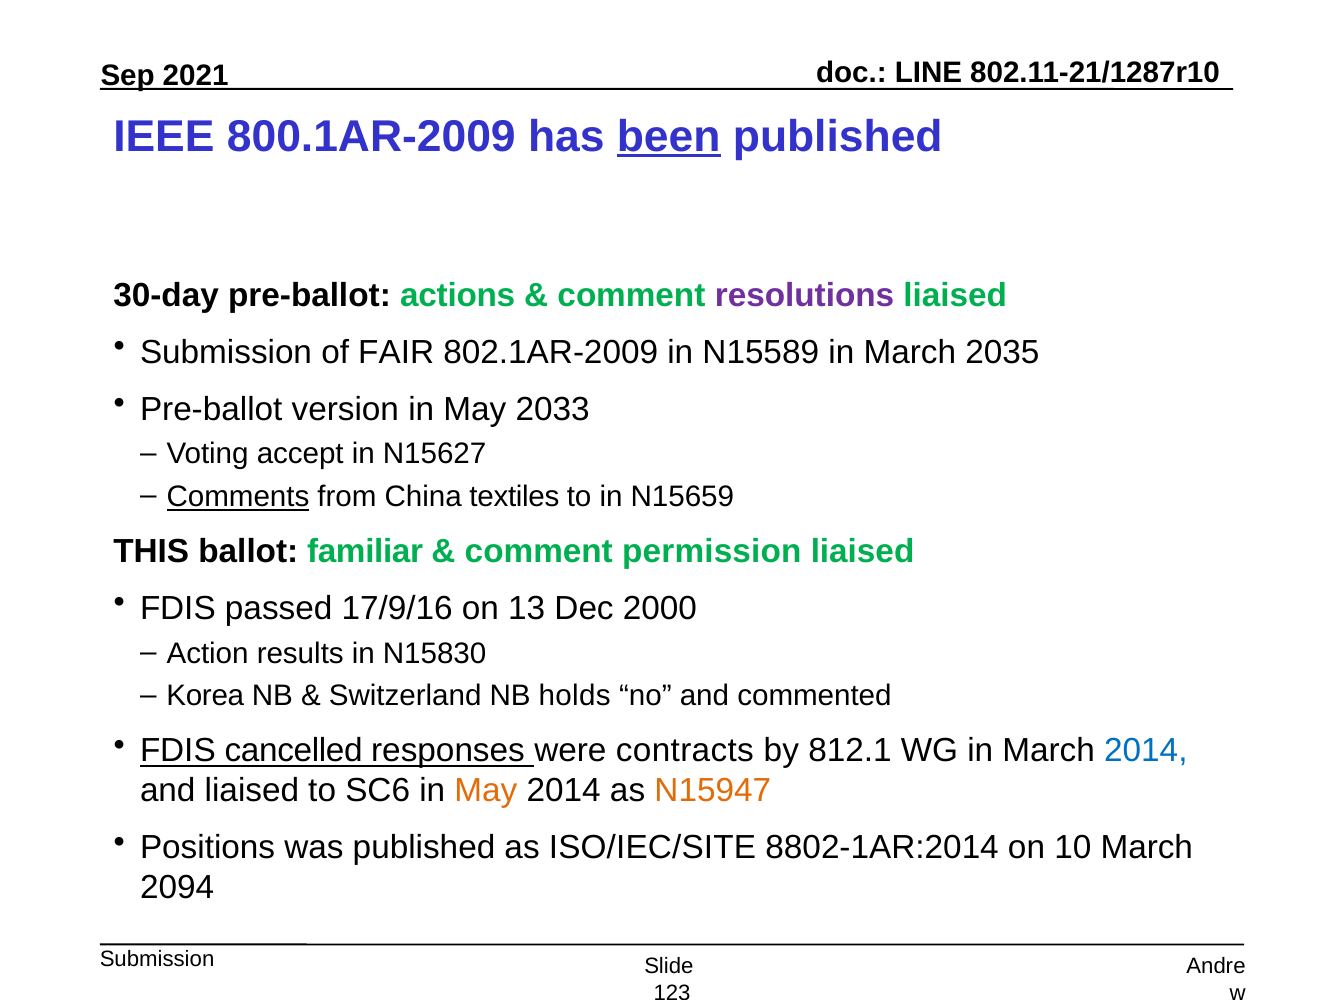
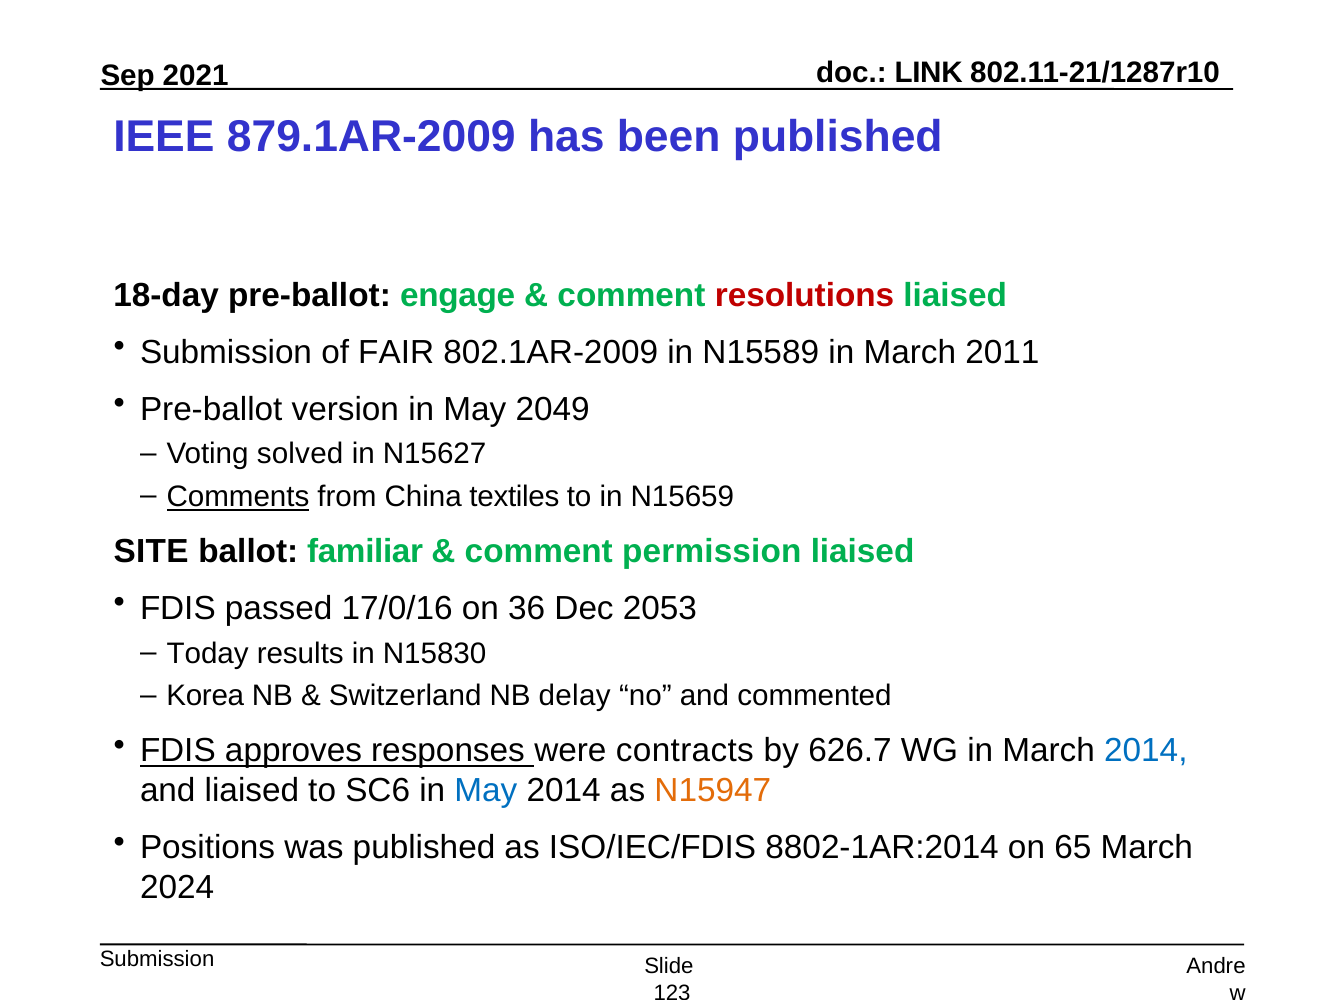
LINE: LINE -> LINK (929, 73)
800.1AR-2009: 800.1AR-2009 -> 879.1AR-2009 (371, 136)
been underline: present -> none (669, 136)
30-day: 30-day -> 18-day (166, 296)
actions: actions -> engage (458, 296)
resolutions colour: purple -> red (805, 296)
2035: 2035 -> 2011 (1002, 352)
2033: 2033 -> 2049 (553, 409)
accept: accept -> solved (300, 454)
THIS: THIS -> SITE (151, 552)
17/9/16: 17/9/16 -> 17/0/16 (397, 608)
13: 13 -> 36 (527, 608)
2000: 2000 -> 2053 (660, 608)
Action: Action -> Today (208, 653)
holds: holds -> delay (575, 696)
cancelled: cancelled -> approves (293, 751)
812.1: 812.1 -> 626.7 (850, 751)
May colour: orange -> blue (486, 791)
ISO/IEC/SITE: ISO/IEC/SITE -> ISO/IEC/FDIS (653, 847)
10: 10 -> 65 (1073, 847)
2094: 2094 -> 2024 (177, 887)
